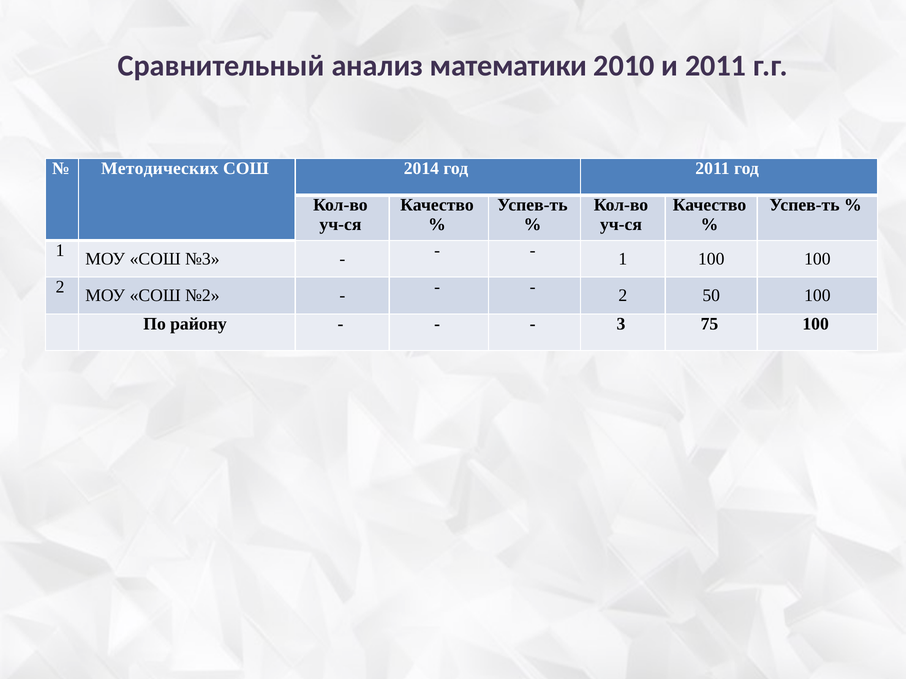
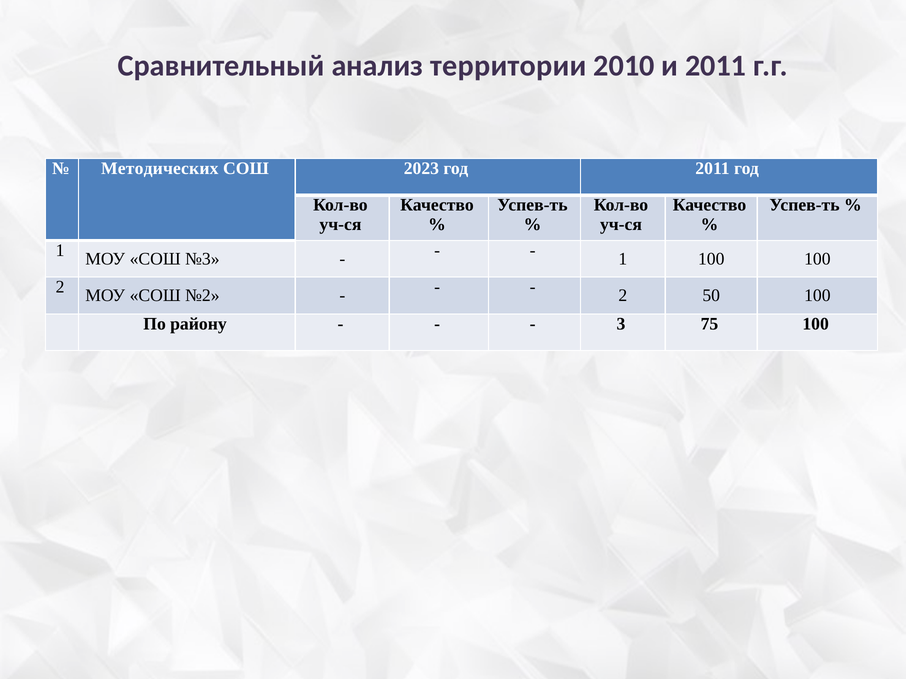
математики: математики -> территории (508, 66)
2014: 2014 -> 2023 (421, 168)
